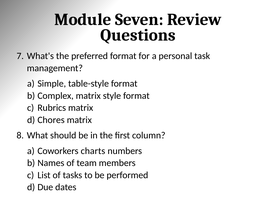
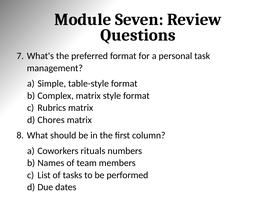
charts: charts -> rituals (93, 151)
